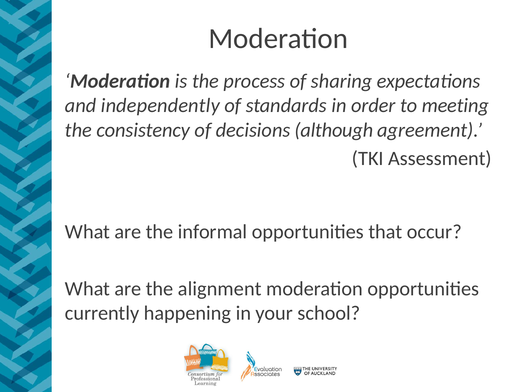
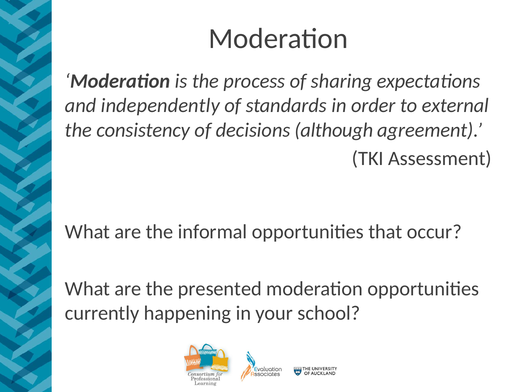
meeting: meeting -> external (455, 106)
alignment: alignment -> presented (220, 289)
